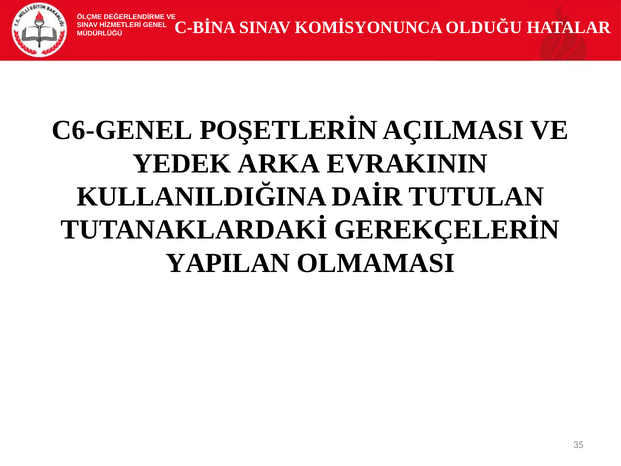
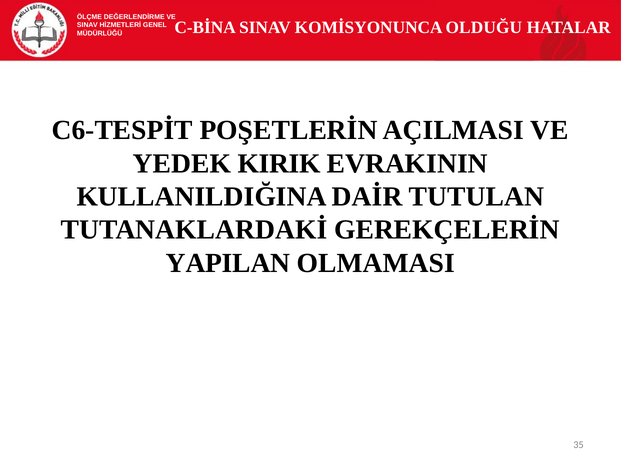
C6-GENEL: C6-GENEL -> C6-TESPİT (122, 130)
ARKA: ARKA -> KIRIK (279, 163)
